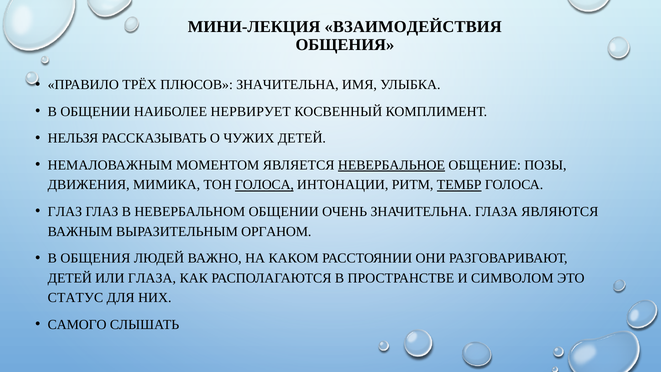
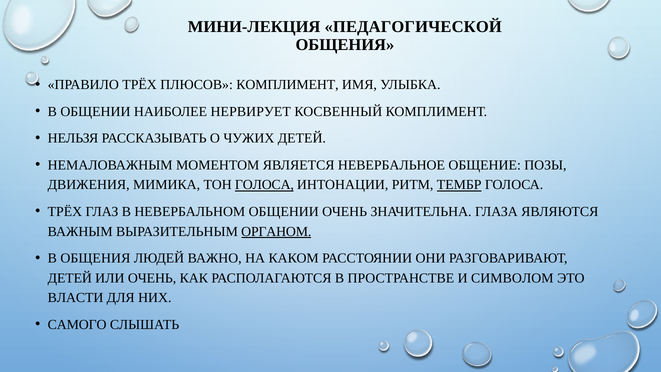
ВЗАИМОДЕЙСТВИЯ: ВЗАИМОДЕЙСТВИЯ -> ПЕДАГОГИЧЕСКОЙ (413, 27)
ПЛЮСОВ ЗНАЧИТЕЛЬНА: ЗНАЧИТЕЛЬНА -> КОМПЛИМЕНТ (287, 85)
НЕВЕРБАЛЬНОЕ underline: present -> none (391, 165)
ГЛАЗ: ГЛАЗ -> ТРЁХ (65, 212)
ОРГАНОМ underline: none -> present (276, 231)
ИЛИ ГЛАЗА: ГЛАЗА -> ОЧЕНЬ (152, 278)
СТАТУС: СТАТУС -> ВЛАСТИ (76, 298)
